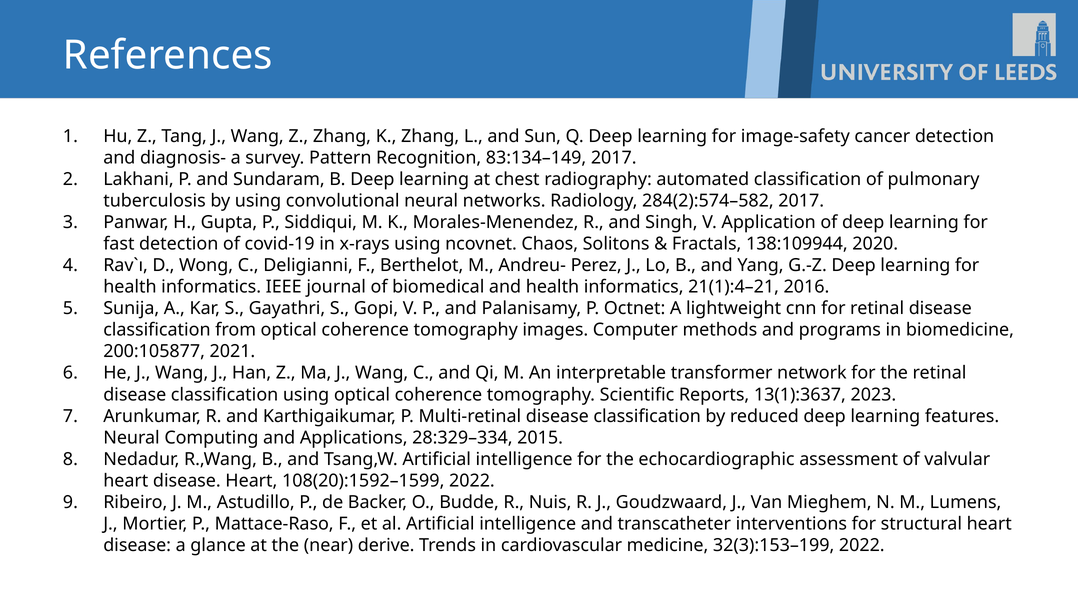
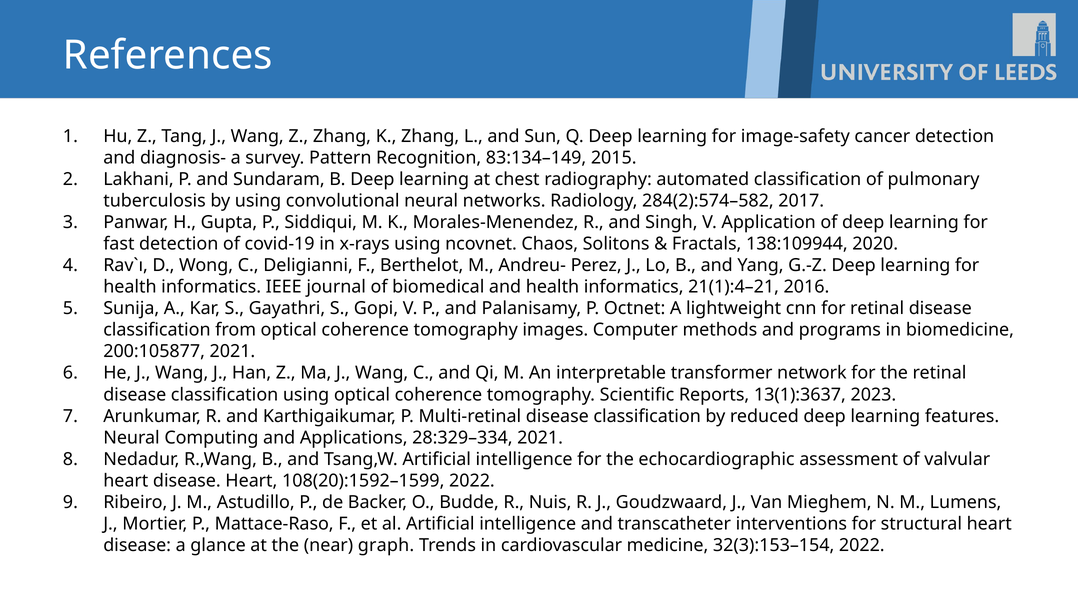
83:134–149 2017: 2017 -> 2015 (614, 158)
28:329–334 2015: 2015 -> 2021 (540, 438)
derive: derive -> graph (386, 546)
32(3):153–199: 32(3):153–199 -> 32(3):153–154 (774, 546)
